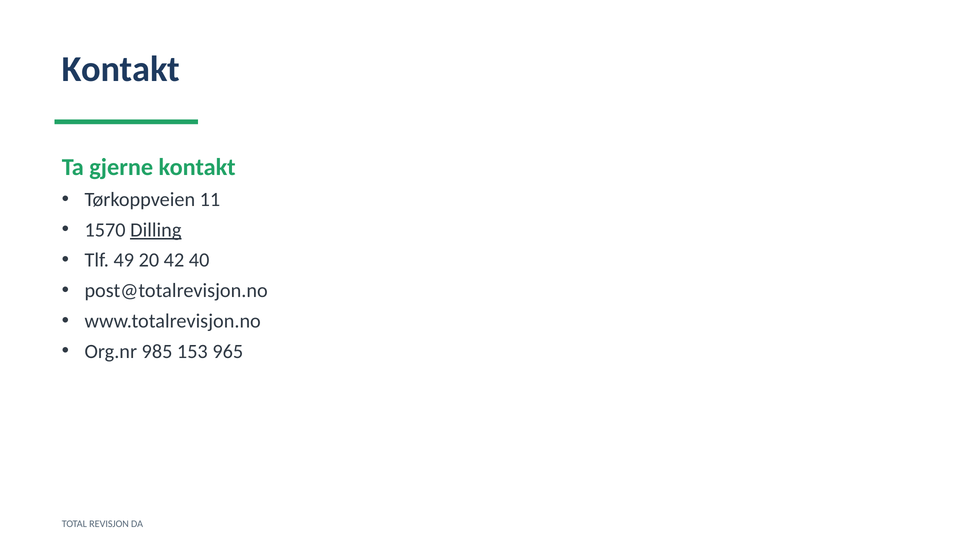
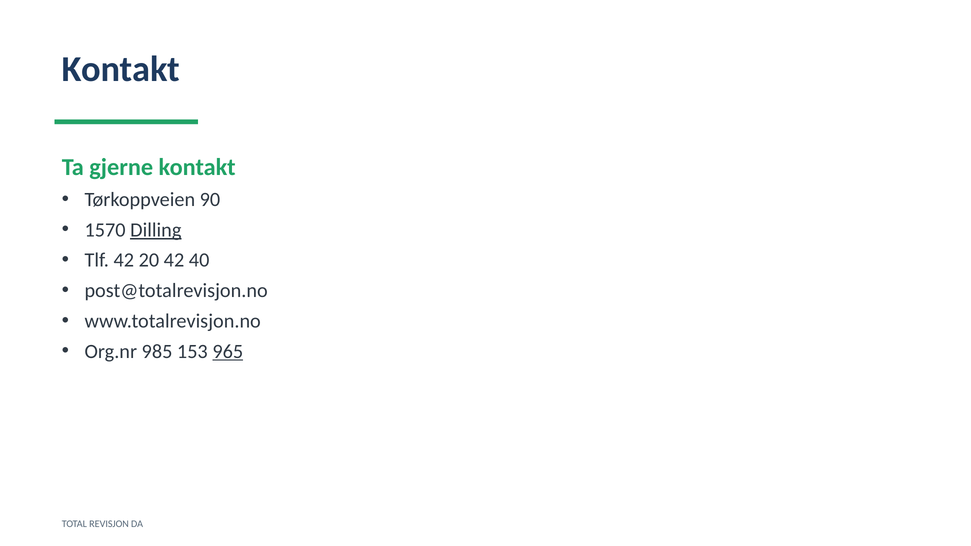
11: 11 -> 90 (210, 200)
Tlf 49: 49 -> 42 (124, 260)
965 underline: none -> present (228, 351)
